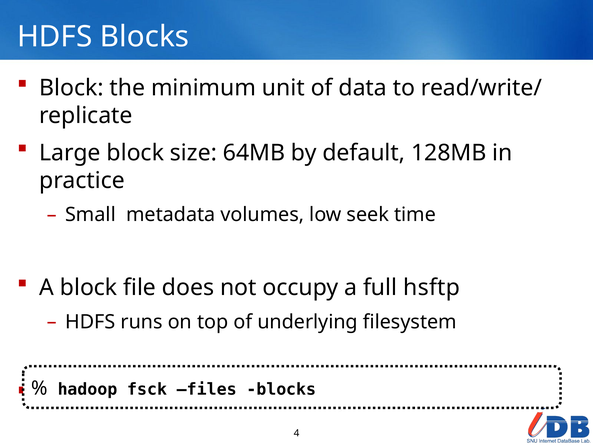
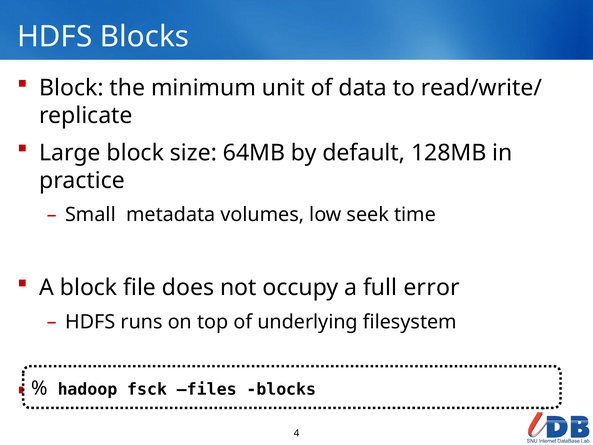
hsftp: hsftp -> error (432, 287)
